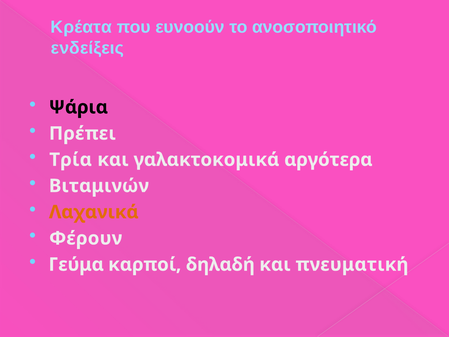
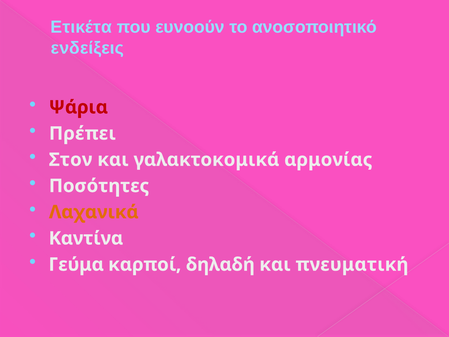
Κρέατα: Κρέατα -> Ετικέτα (81, 27)
Ψάρια colour: black -> red (78, 107)
Τρία: Τρία -> Στον (71, 160)
αργότερα: αργότερα -> αρμονίας (328, 160)
Βιταμινών: Βιταμινών -> Ποσότητες (99, 186)
Φέρουν: Φέρουν -> Καντίνα (86, 238)
